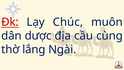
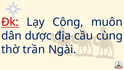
Chúc: Chúc -> Công (68, 22)
lắng: lắng -> trần (34, 49)
